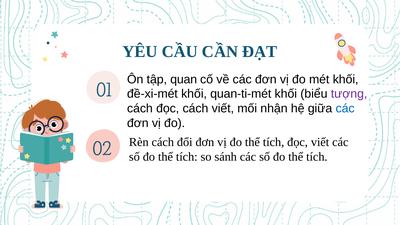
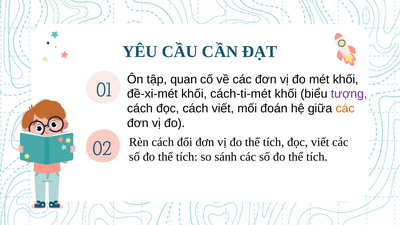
quan-ti-mét: quan-ti-mét -> cách-ti-mét (241, 94)
nhận: nhận -> đoán (274, 109)
các colour: blue -> orange (345, 109)
